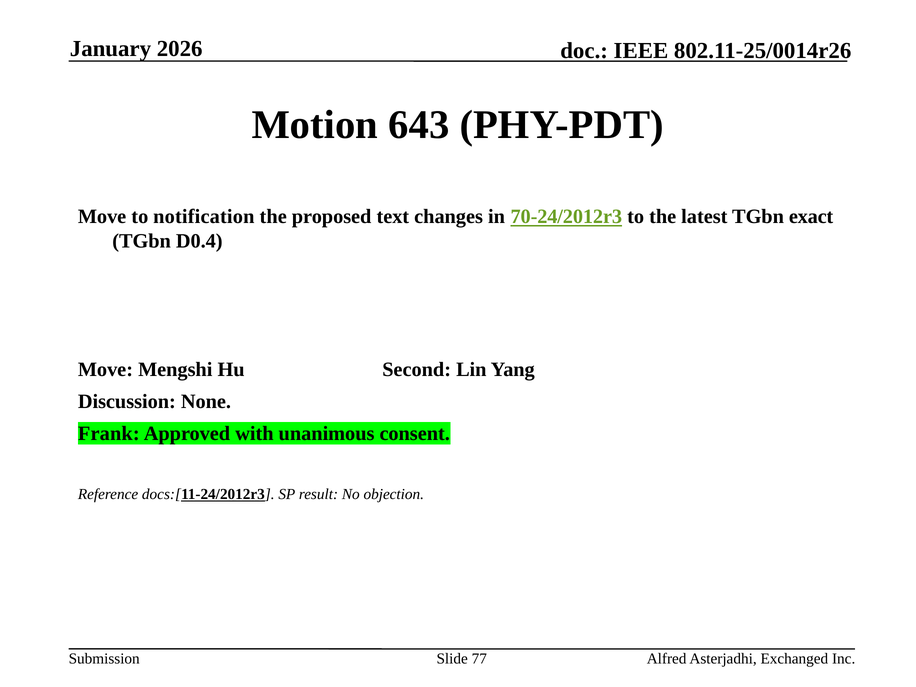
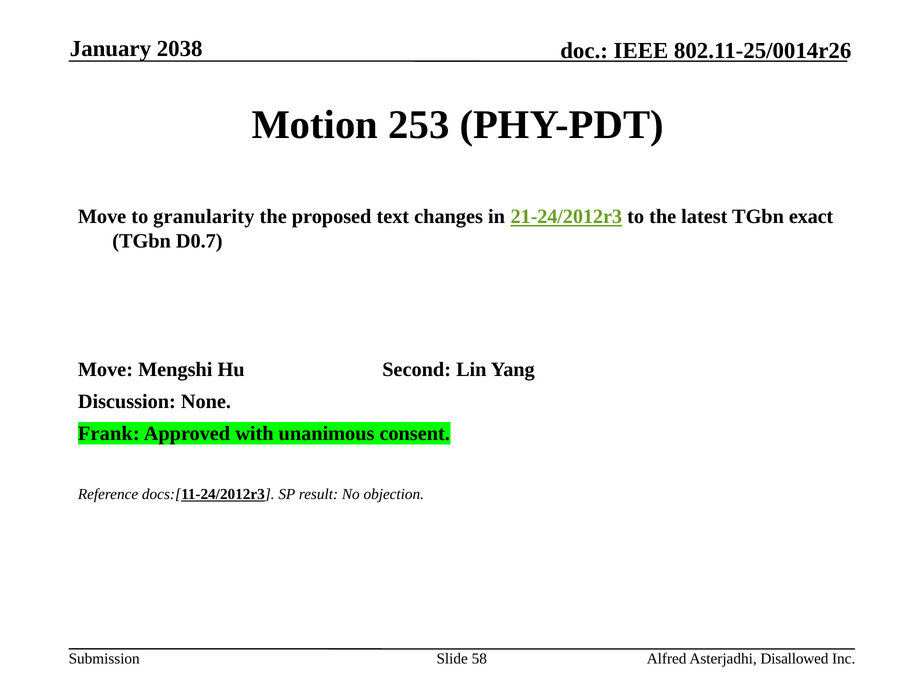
2026: 2026 -> 2038 (180, 49)
643: 643 -> 253 (419, 125)
notification: notification -> granularity (204, 217)
70-24/2012r3: 70-24/2012r3 -> 21-24/2012r3 (566, 217)
D0.4: D0.4 -> D0.7 (199, 241)
77: 77 -> 58 (479, 659)
Exchanged: Exchanged -> Disallowed (794, 659)
